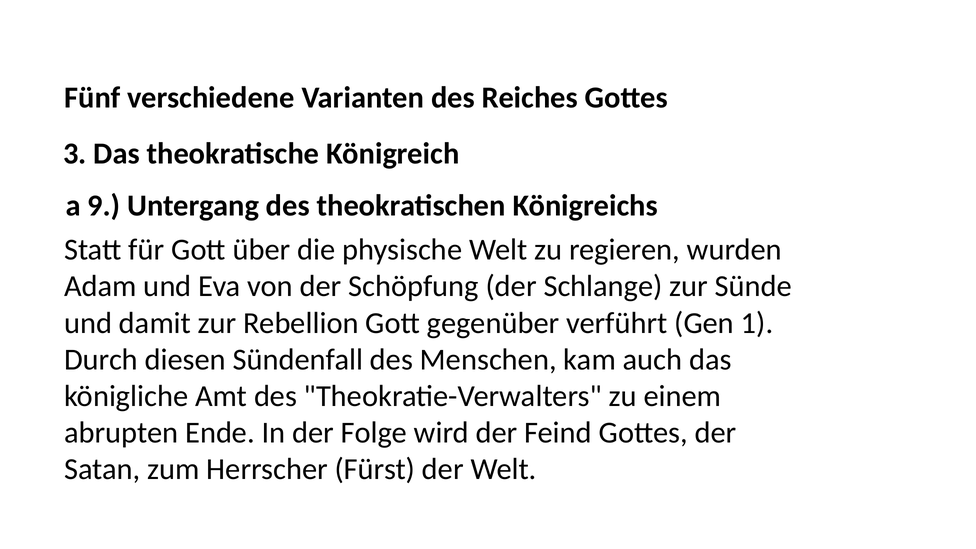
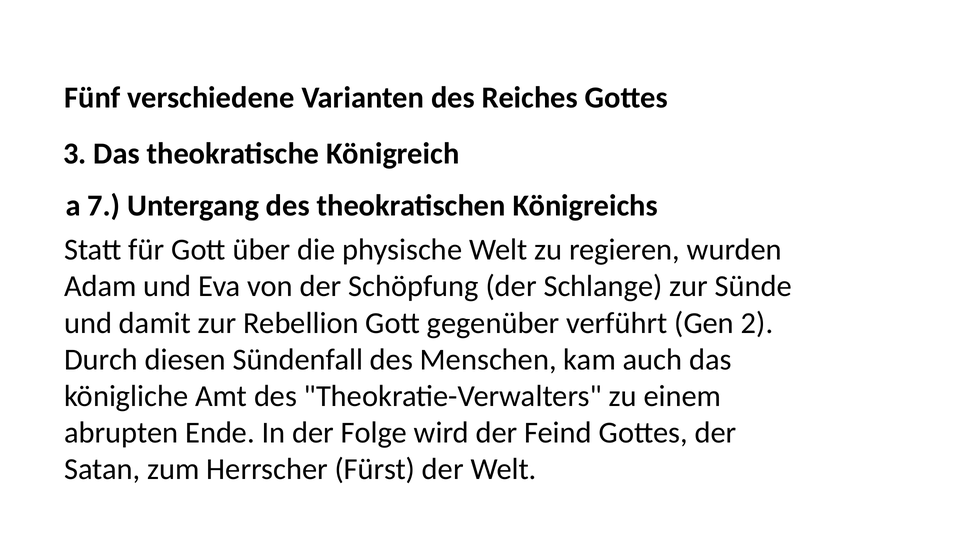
9: 9 -> 7 (104, 206)
1: 1 -> 2 (757, 323)
